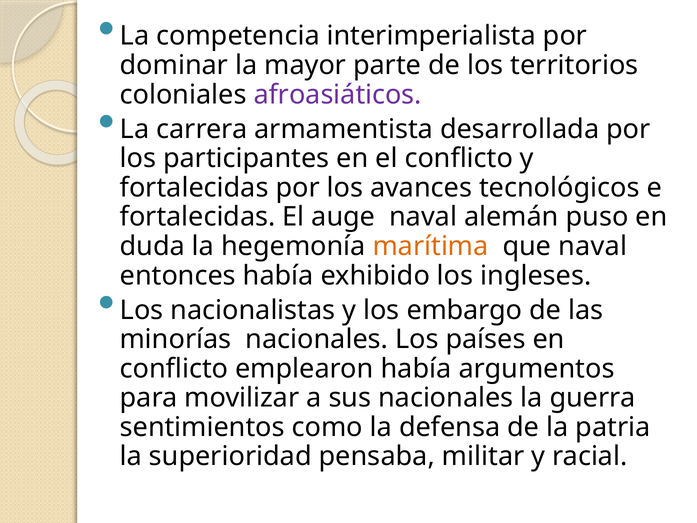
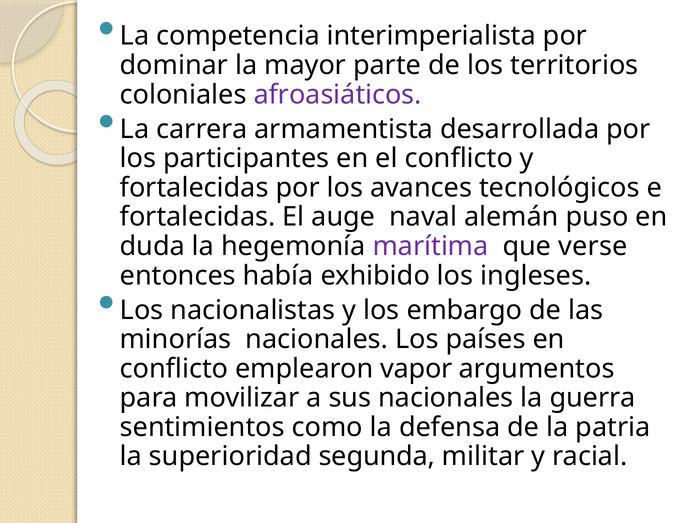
marítima colour: orange -> purple (431, 246)
que naval: naval -> verse (593, 246)
emplearon había: había -> vapor (416, 368)
pensaba: pensaba -> segunda (377, 456)
